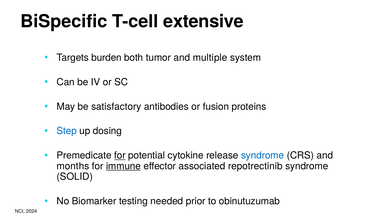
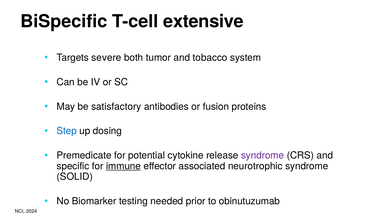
burden: burden -> severe (106, 57)
multiple: multiple -> tobacco (210, 57)
for underline: present -> none (120, 155)
syndrome colour: blue -> purple (263, 155)
months: months -> specific (73, 166)
repotrectinib: repotrectinib -> neurotrophic (255, 166)
